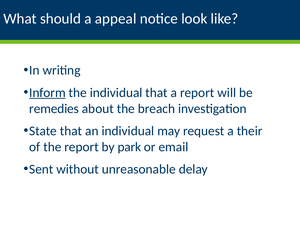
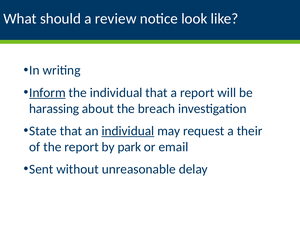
appeal: appeal -> review (116, 19)
remedies: remedies -> harassing (54, 109)
individual underline: none -> present (128, 131)
